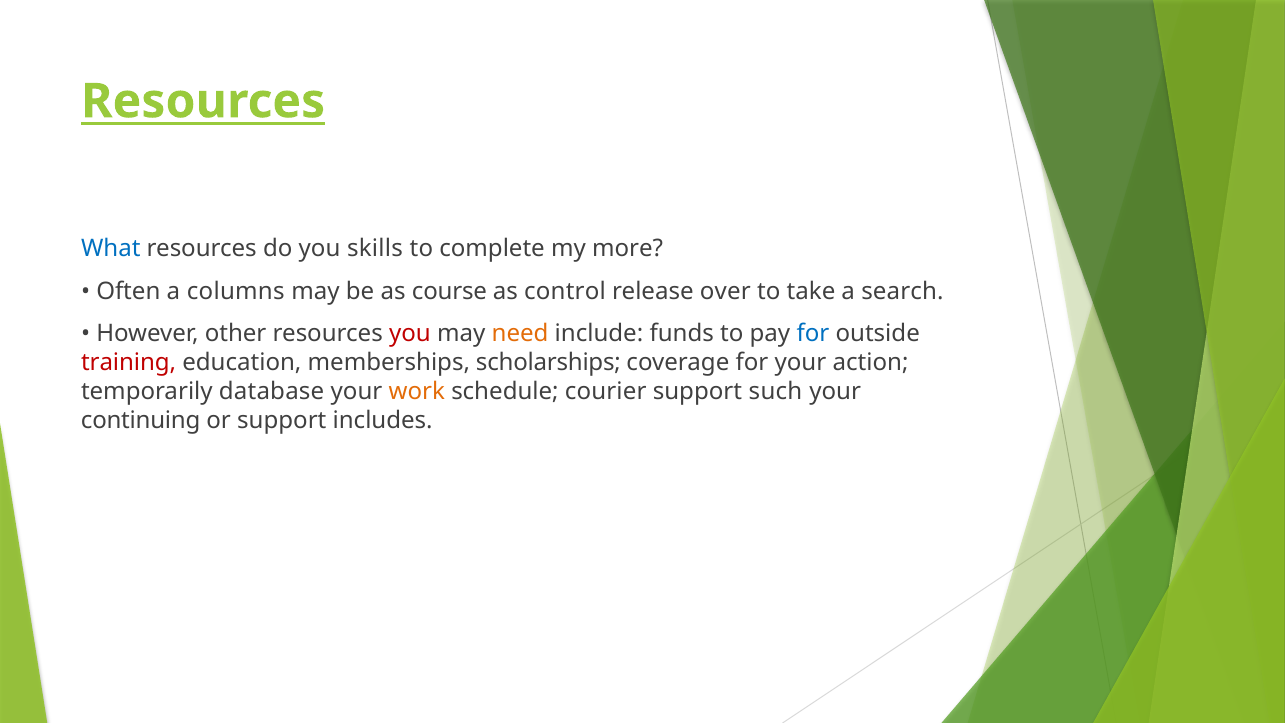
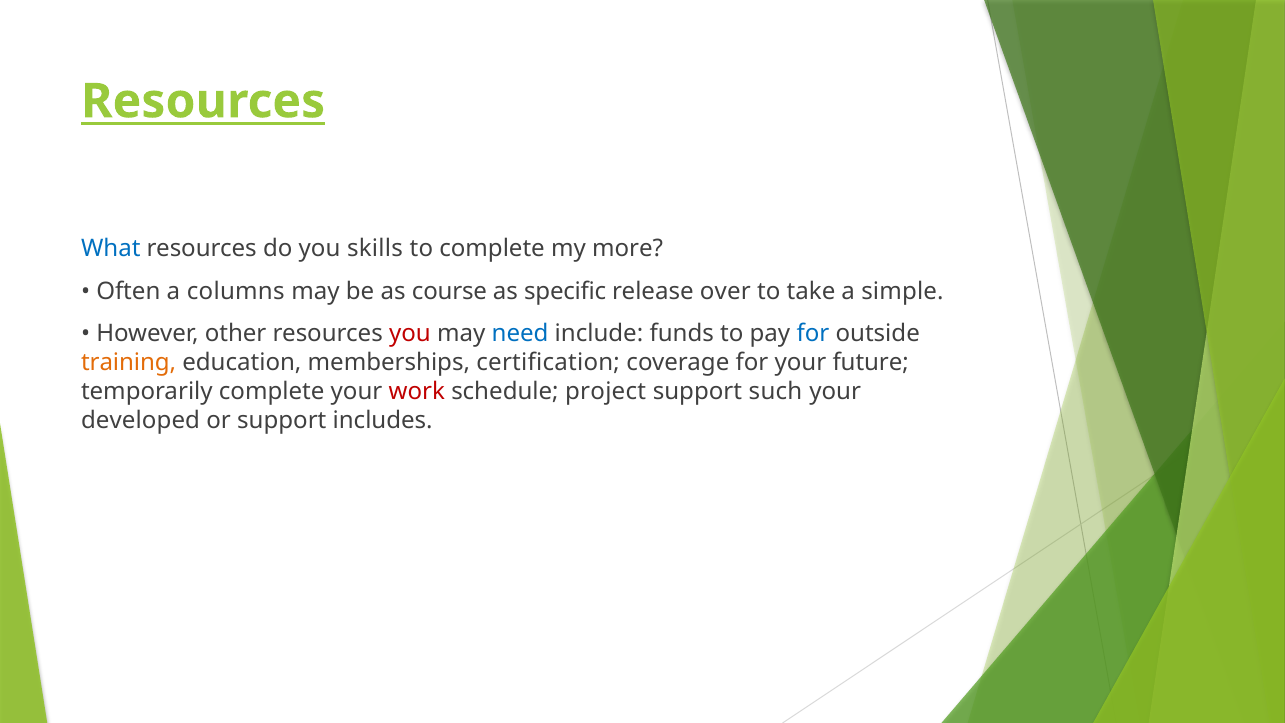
control: control -> specific (565, 291)
search: search -> simple (902, 291)
need colour: orange -> blue (520, 333)
training colour: red -> orange (129, 362)
scholarships: scholarships -> certification (548, 362)
action: action -> future (871, 362)
temporarily database: database -> complete (272, 391)
work colour: orange -> red (417, 391)
courier: courier -> project (606, 391)
continuing: continuing -> developed (141, 420)
